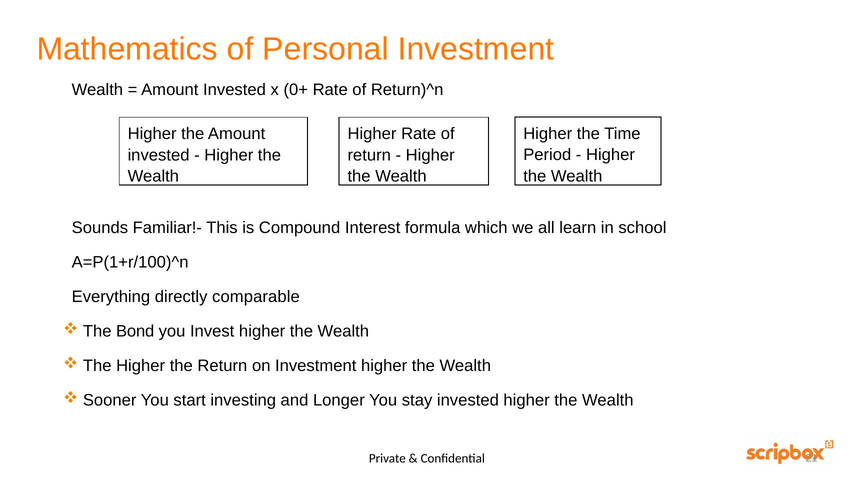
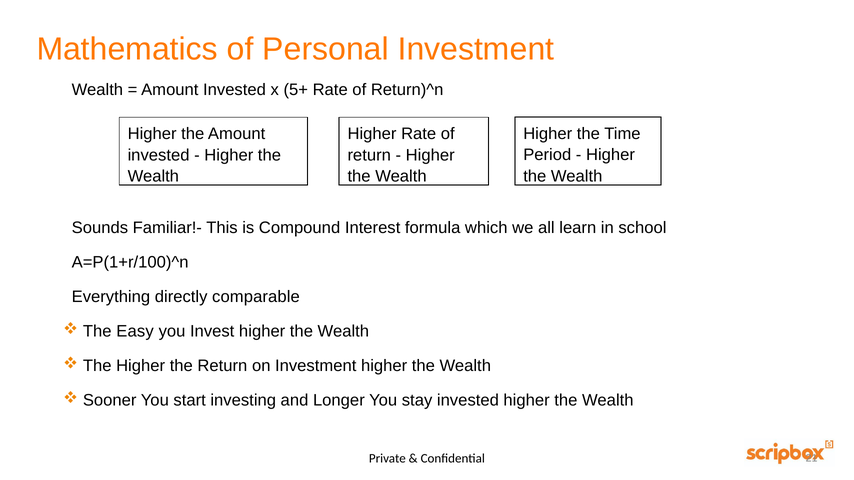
0+: 0+ -> 5+ (296, 90)
Bond: Bond -> Easy (135, 332)
